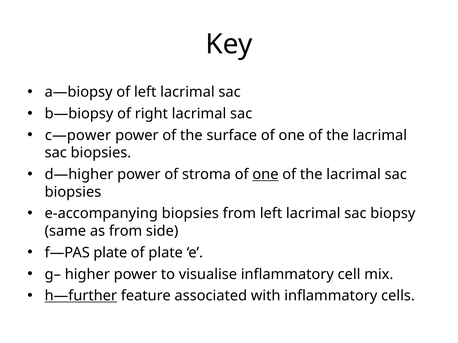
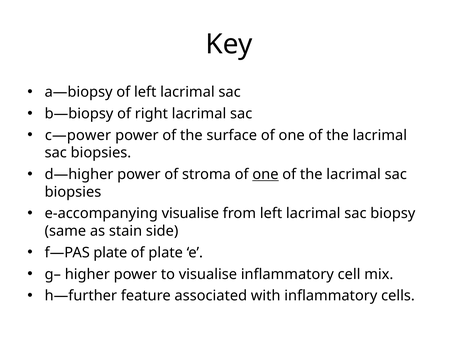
e-accompanying biopsies: biopsies -> visualise (190, 214)
as from: from -> stain (126, 231)
h—further underline: present -> none (81, 296)
